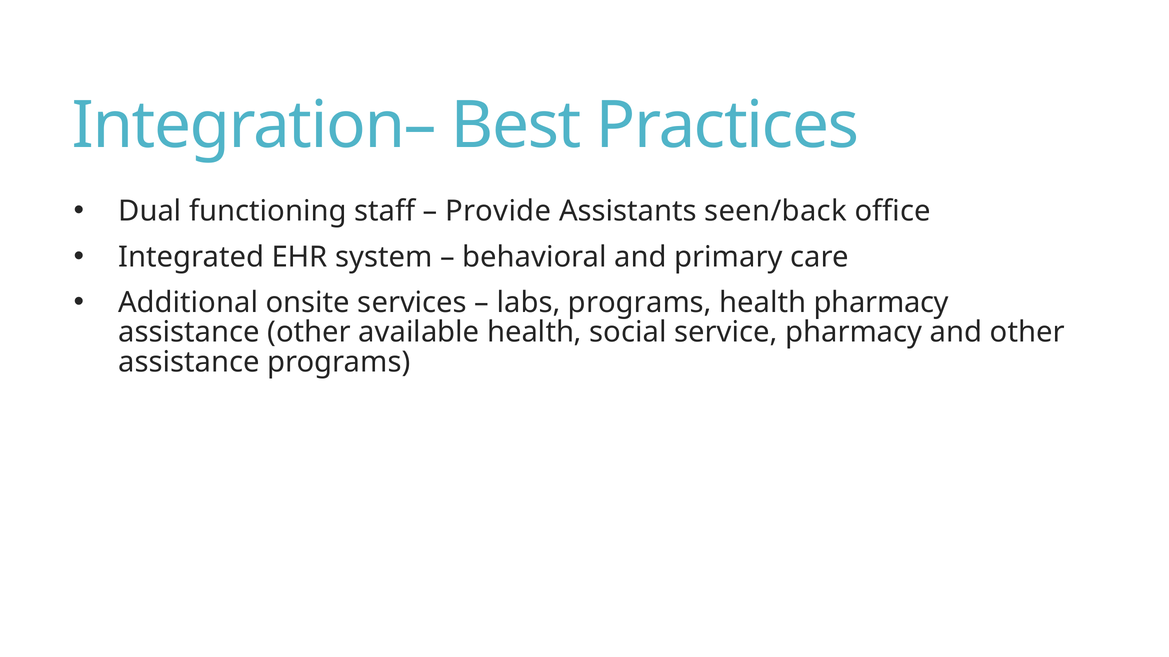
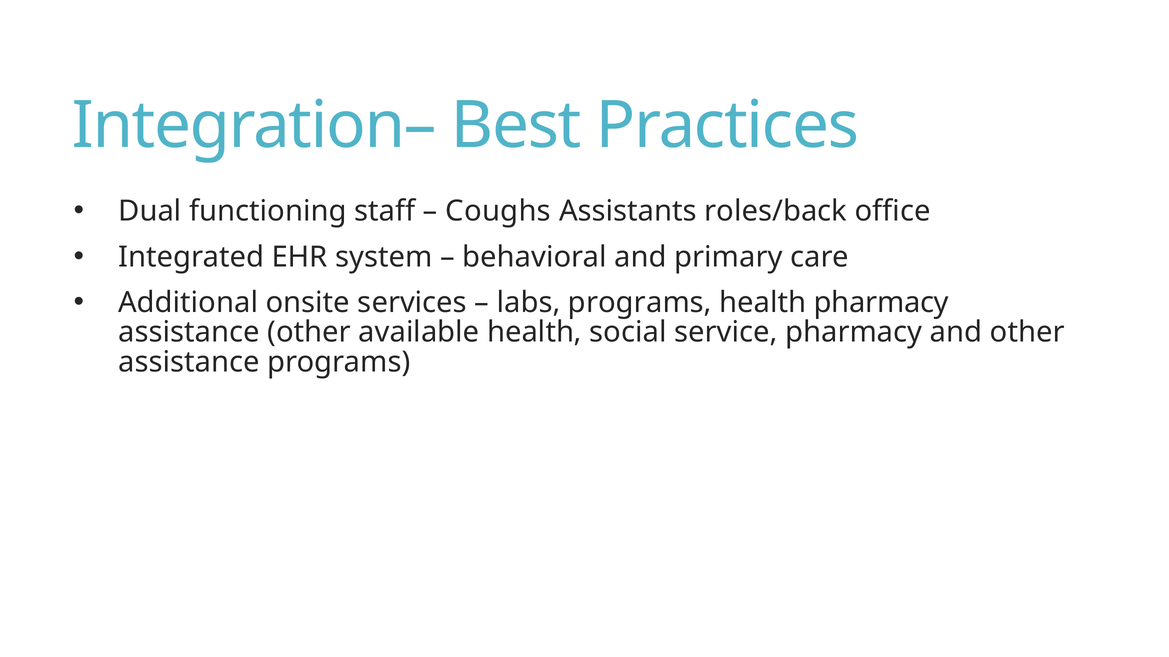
Provide: Provide -> Coughs (498, 211)
seen/back: seen/back -> roles/back (776, 211)
